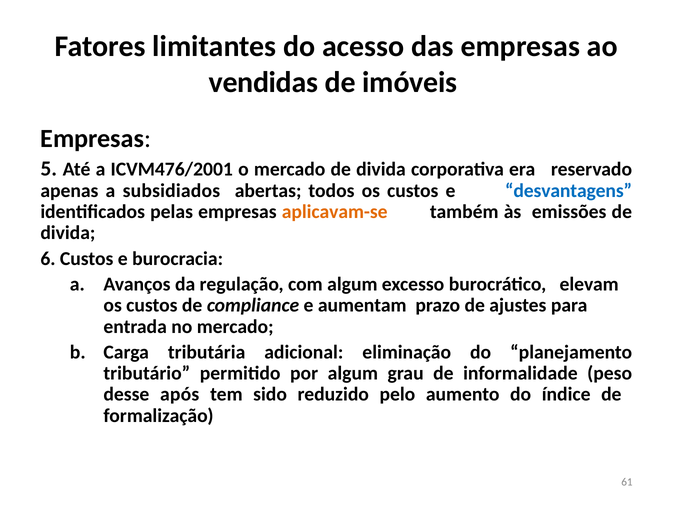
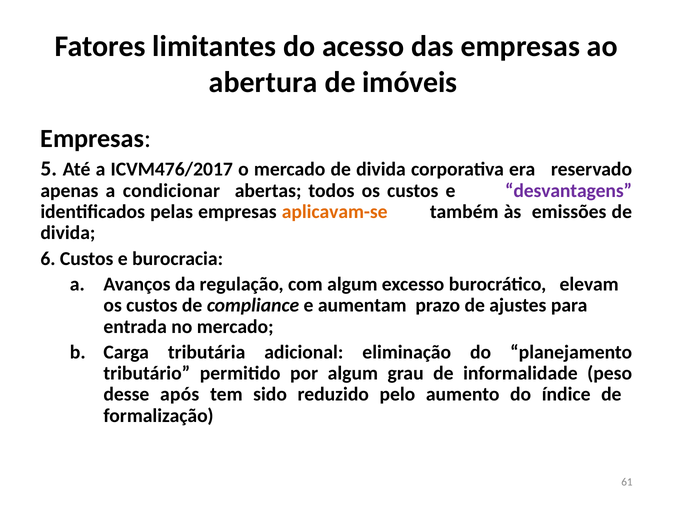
vendidas: vendidas -> abertura (263, 82)
ICVM476/2001: ICVM476/2001 -> ICVM476/2017 (172, 169)
subsidiados: subsidiados -> condicionar (171, 190)
desvantagens colour: blue -> purple (569, 190)
